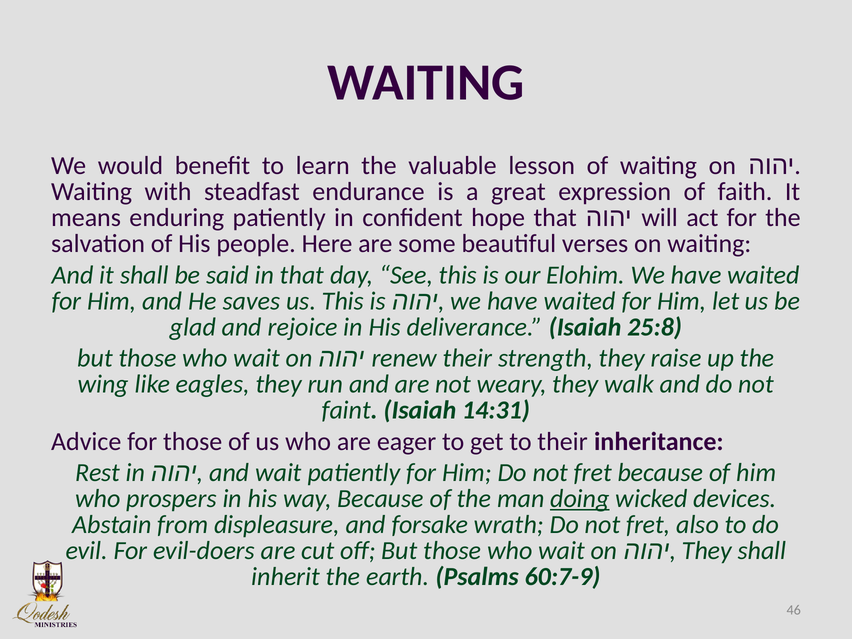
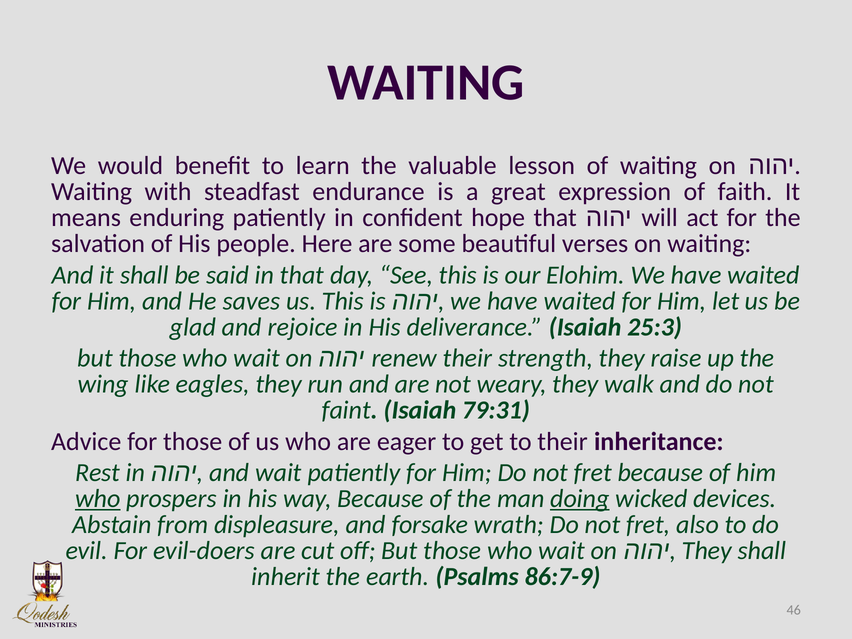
25:8: 25:8 -> 25:3 (655, 327)
14:31: 14:31 -> 79:31 (496, 410)
who underline: none -> present (98, 499)
60:7-9: 60:7-9 -> 86:7-9 (562, 577)
